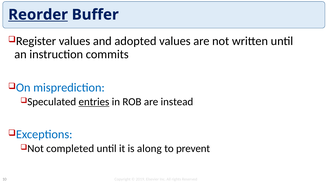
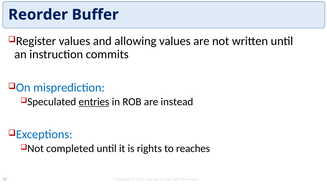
Reorder underline: present -> none (38, 15)
adopted: adopted -> allowing (135, 41)
is along: along -> rights (149, 149)
prevent: prevent -> reaches (193, 149)
